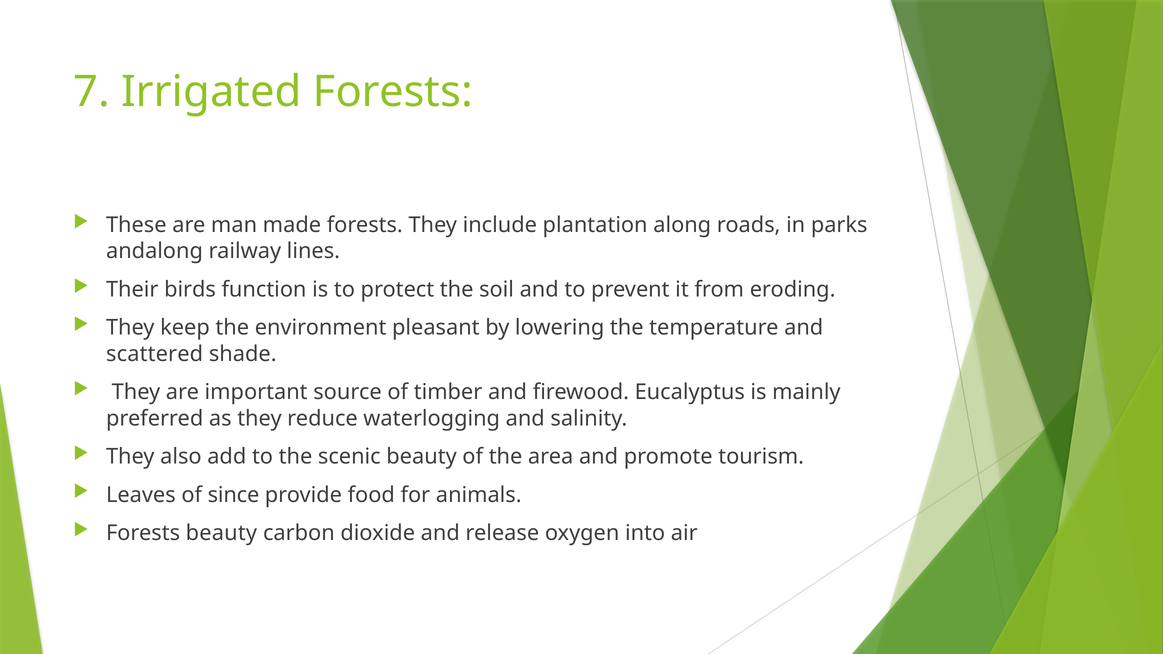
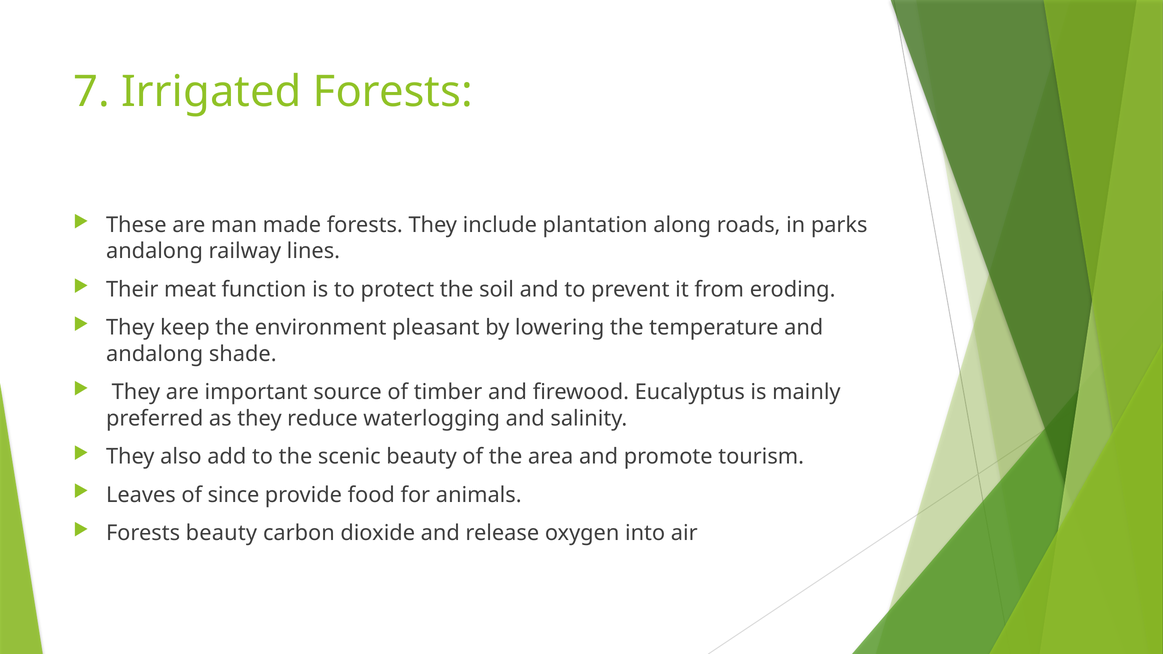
birds: birds -> meat (190, 290)
scattered: scattered -> andalong (155, 354)
